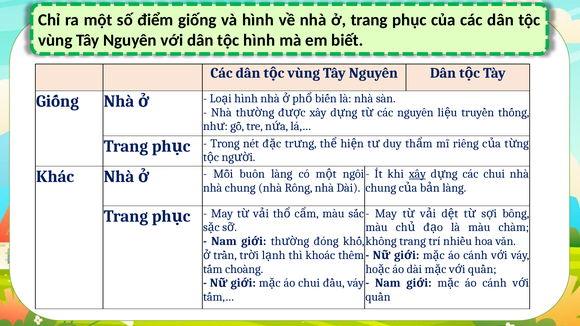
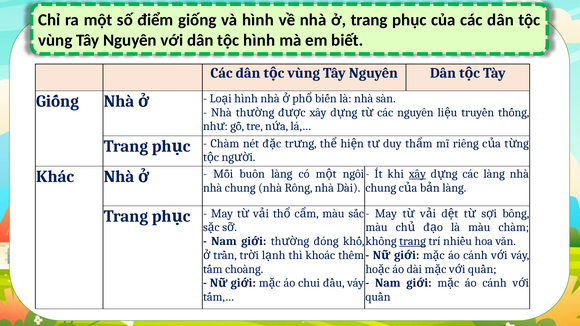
Trong: Trong -> Chàm (225, 143)
các chui: chui -> làng (494, 174)
trang underline: none -> present (413, 241)
